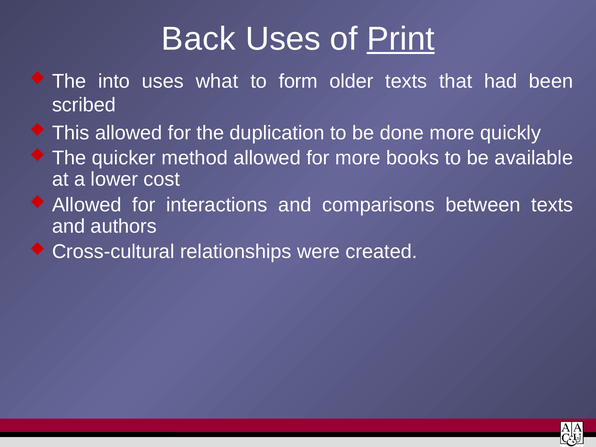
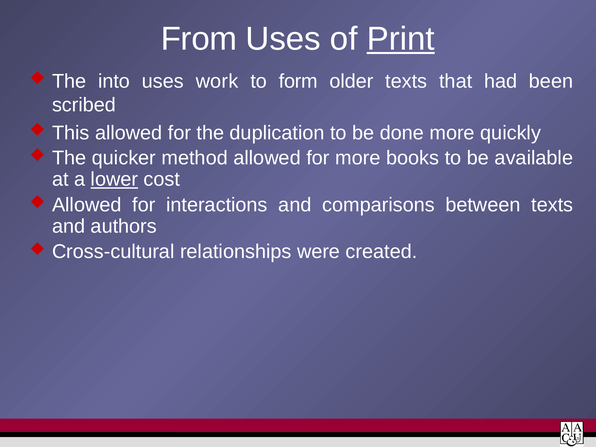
Back: Back -> From (199, 39)
what: what -> work (217, 81)
lower underline: none -> present (114, 179)
